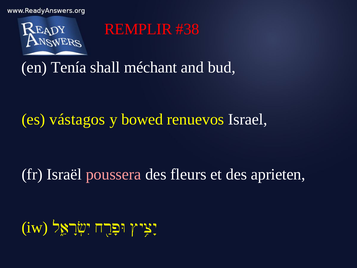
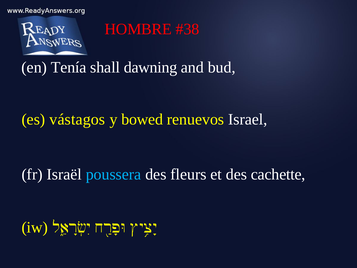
REMPLIR: REMPLIR -> HOMBRE (138, 29)
méchant: méchant -> dawning (151, 67)
poussera colour: pink -> light blue (114, 174)
aprieten: aprieten -> cachette (278, 174)
